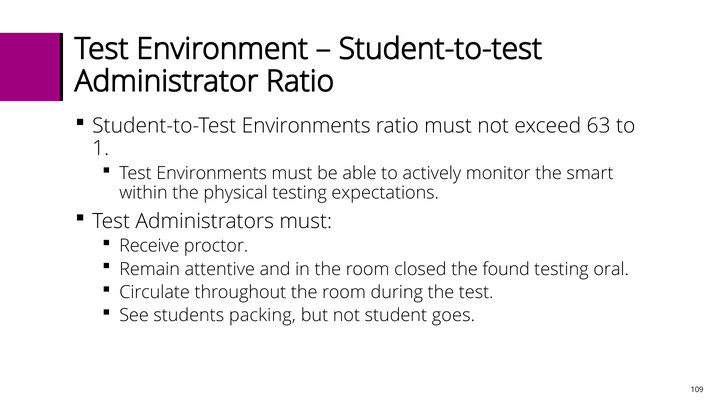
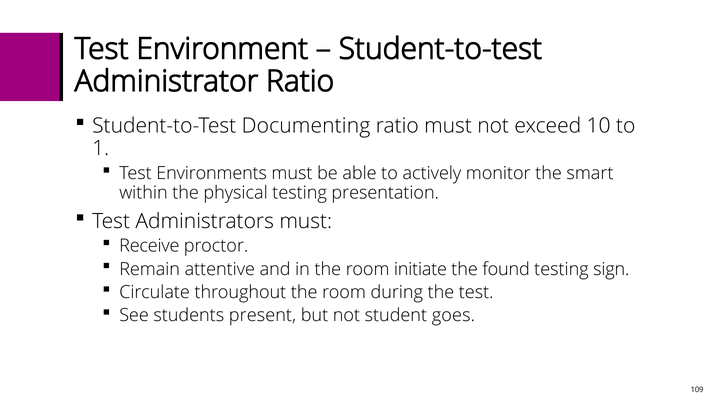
Student-to-Test Environments: Environments -> Documenting (306, 126)
63: 63 -> 10 (599, 126)
expectations: expectations -> presentation (385, 193)
closed: closed -> initiate (420, 270)
oral: oral -> sign (611, 270)
packing: packing -> present (262, 316)
